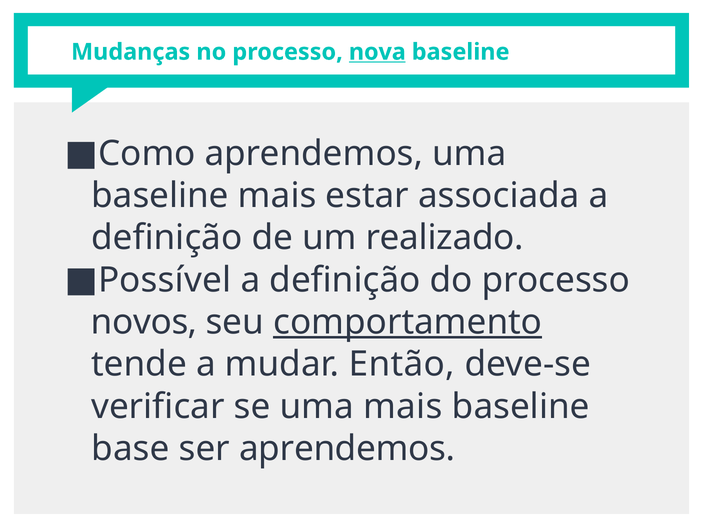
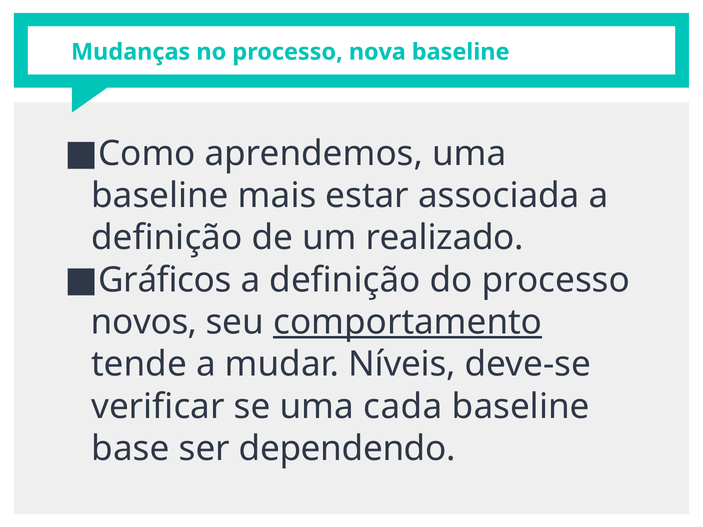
nova underline: present -> none (377, 52)
Possível: Possível -> Gráficos (165, 280)
Então: Então -> Níveis (402, 365)
uma mais: mais -> cada (403, 407)
ser aprendemos: aprendemos -> dependendo (347, 449)
